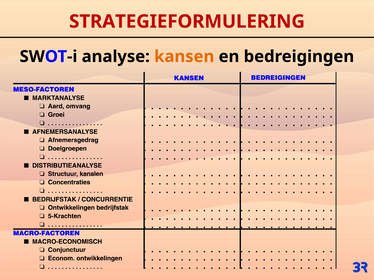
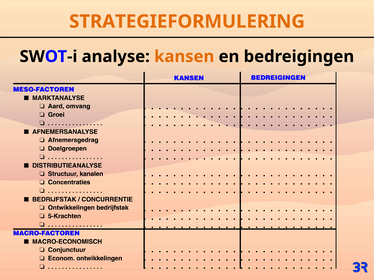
STRATEGIEFORMULERING colour: red -> orange (187, 22)
